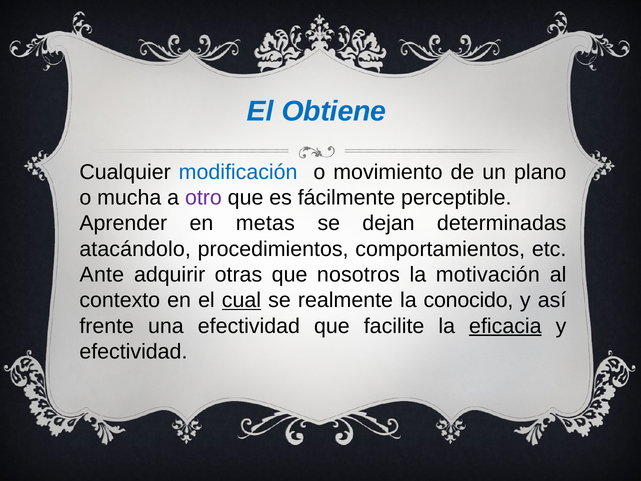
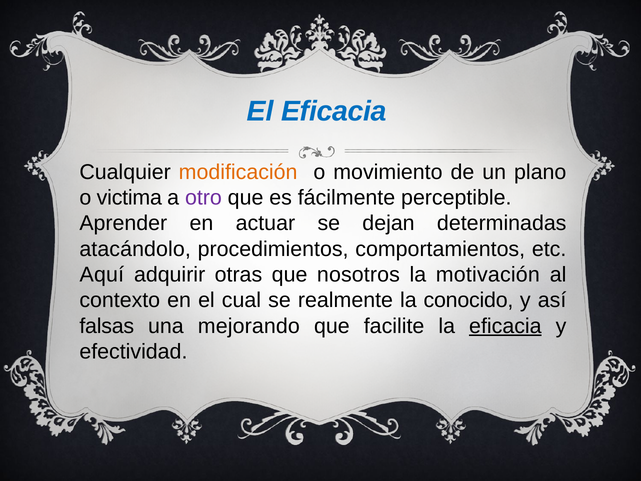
El Obtiene: Obtiene -> Eficacia (334, 111)
modificación colour: blue -> orange (238, 172)
mucha: mucha -> victima (129, 198)
metas: metas -> actuar (265, 223)
Ante: Ante -> Aquí (102, 275)
cual underline: present -> none (241, 300)
frente: frente -> falsas (107, 326)
una efectividad: efectividad -> mejorando (249, 326)
